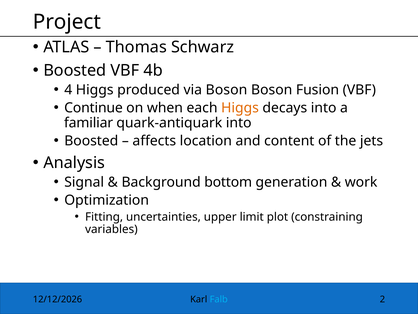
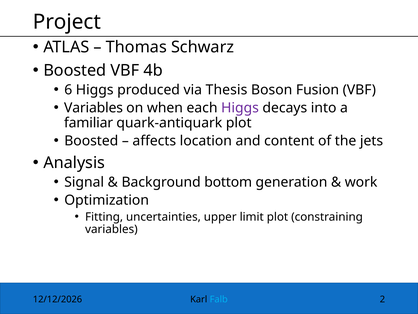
4: 4 -> 6 (68, 90)
via Boson: Boson -> Thesis (227, 90)
Continue: Continue -> Variables (94, 108)
Higgs colour: orange -> purple (240, 108)
quark-antiquark into: into -> plot (239, 123)
